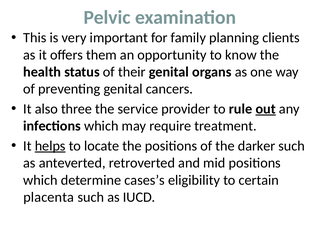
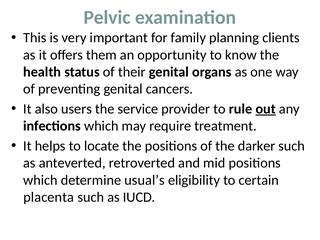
three: three -> users (76, 109)
helps underline: present -> none (50, 146)
cases’s: cases’s -> usual’s (145, 180)
